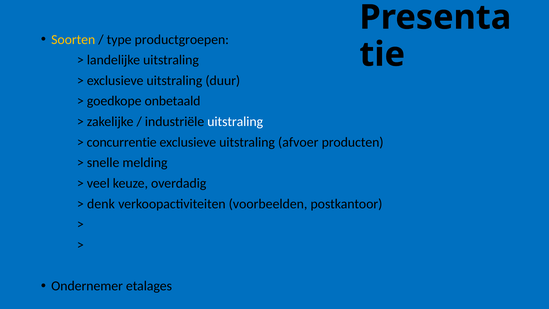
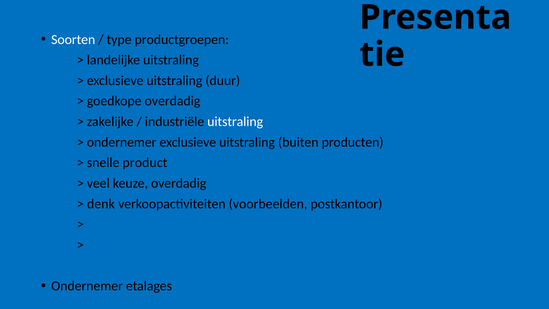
Soorten colour: yellow -> white (73, 39)
goedkope onbetaald: onbetaald -> overdadig (172, 101)
concurrentie: concurrentie -> ondernemer (122, 142)
afvoer: afvoer -> buiten (298, 142)
melding: melding -> product (145, 163)
